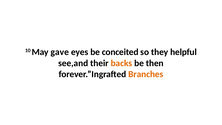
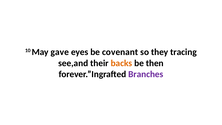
conceited: conceited -> covenant (120, 52)
helpful: helpful -> tracing (183, 52)
Branches colour: orange -> purple (146, 74)
